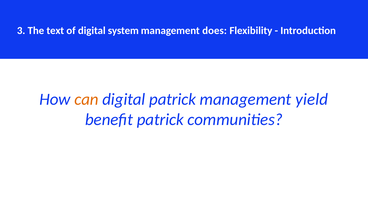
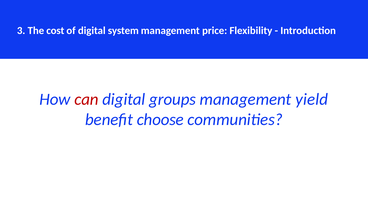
text: text -> cost (55, 31)
does: does -> price (215, 31)
can colour: orange -> red (86, 99)
digital patrick: patrick -> groups (173, 99)
benefit patrick: patrick -> choose (160, 119)
